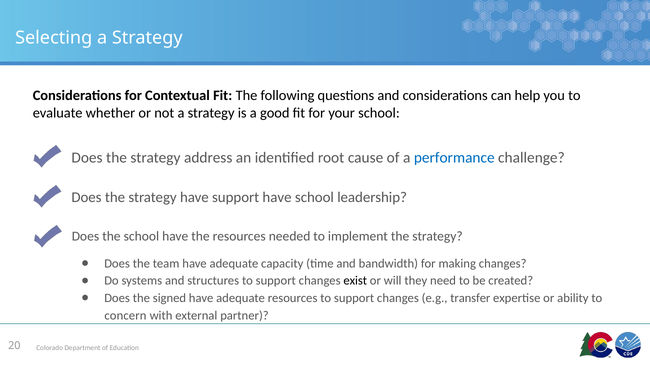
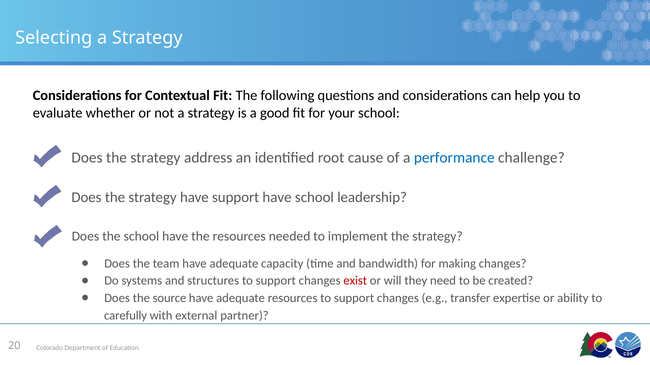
exist colour: black -> red (355, 281)
signed: signed -> source (169, 299)
concern: concern -> carefully (126, 316)
